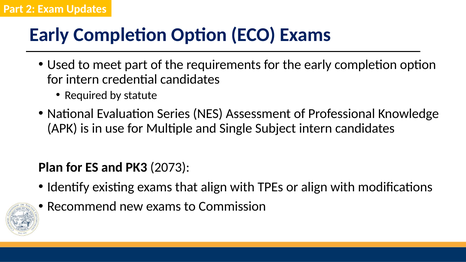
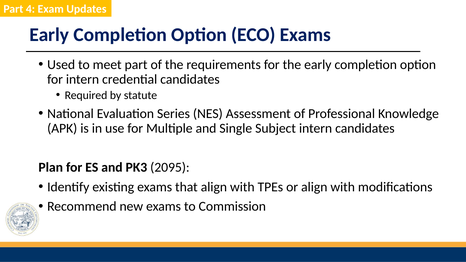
2: 2 -> 4 (30, 9)
2073: 2073 -> 2095 (170, 168)
